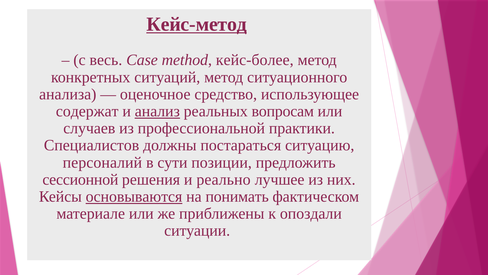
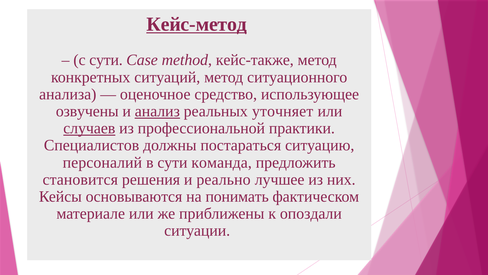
с весь: весь -> сути (106, 60)
кейс-более: кейс-более -> кейс-также (255, 60)
содержат: содержат -> озвучены (87, 111)
вопросам: вопросам -> уточняет (283, 111)
случаев underline: none -> present (89, 128)
позиции: позиции -> команда (222, 162)
сессионной: сессионной -> становится (80, 179)
основываются underline: present -> none (134, 196)
